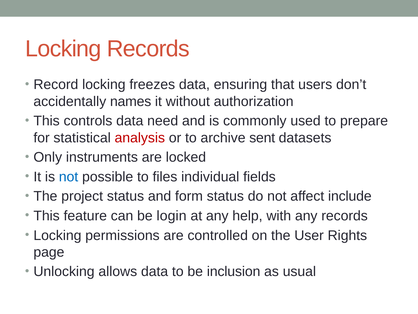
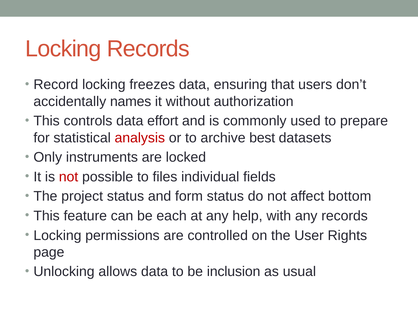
need: need -> effort (163, 121)
sent: sent -> best (262, 138)
not colour: blue -> red (69, 177)
include: include -> bottom (350, 196)
login: login -> each (172, 216)
